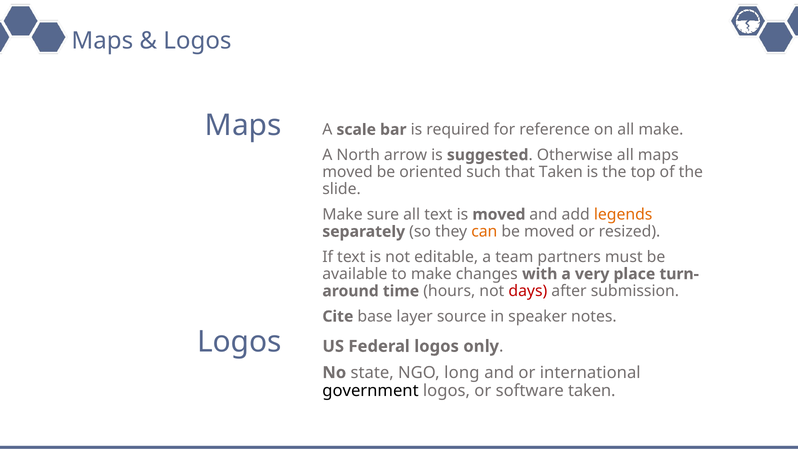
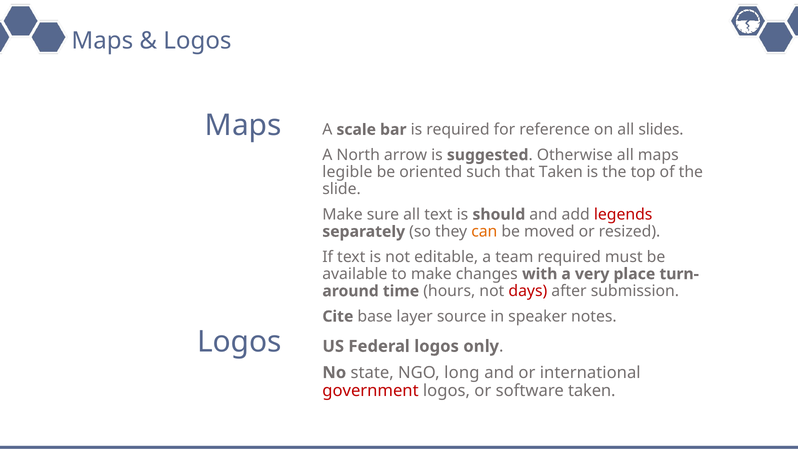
all make: make -> slides (661, 130)
moved: moved -> legible (347, 172)
is moved: moved -> should (499, 214)
legends colour: orange -> red (623, 214)
team partners: partners -> required (569, 257)
government colour: black -> red (370, 390)
